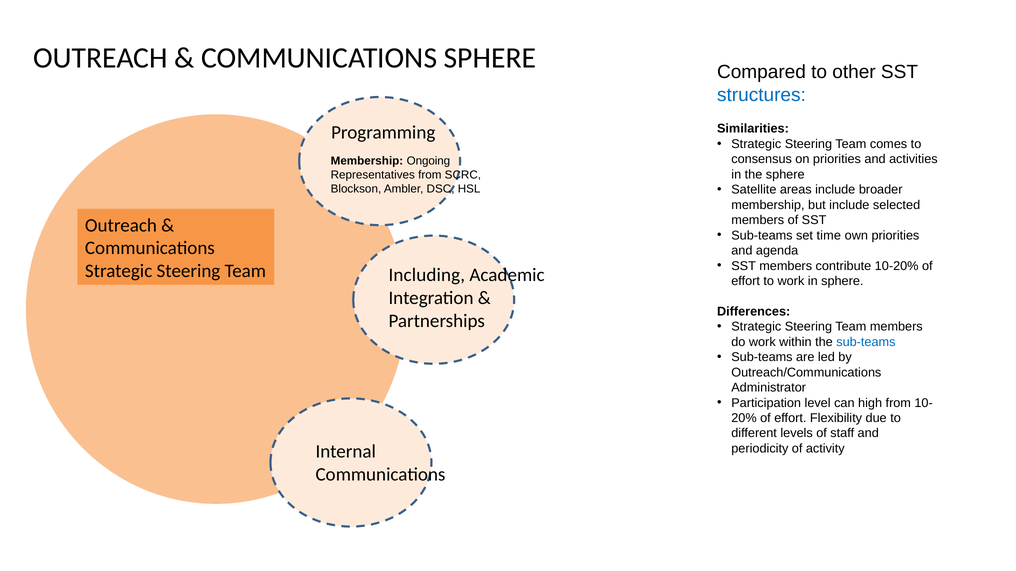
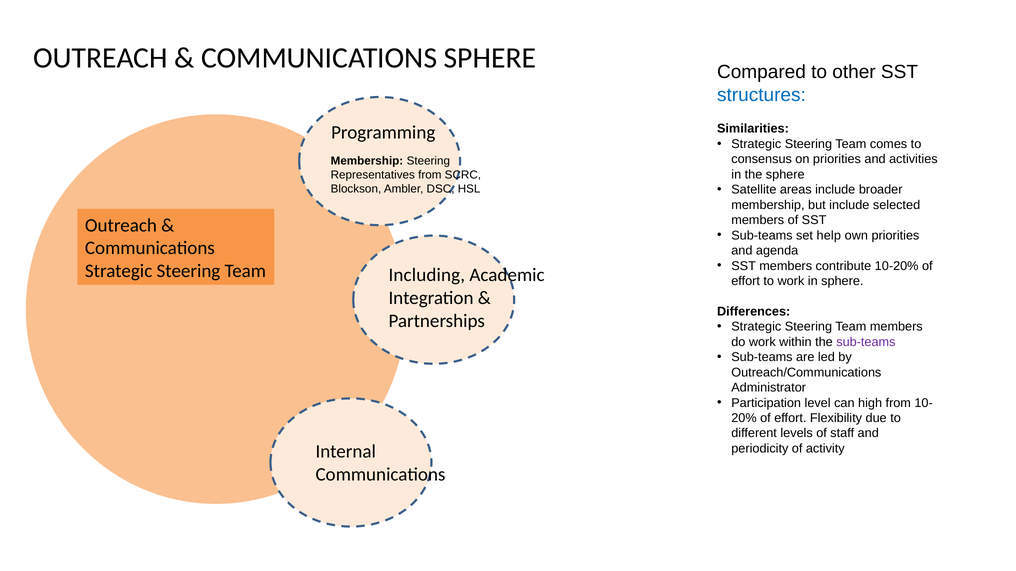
Membership Ongoing: Ongoing -> Steering (428, 161)
time: time -> help (829, 236)
sub-teams colour: blue -> purple (866, 342)
